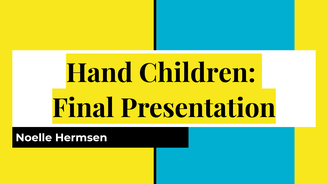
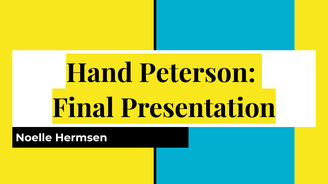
Children: Children -> Peterson (197, 74)
